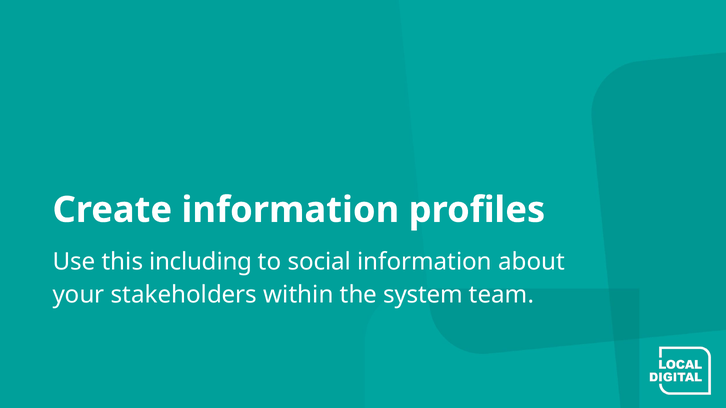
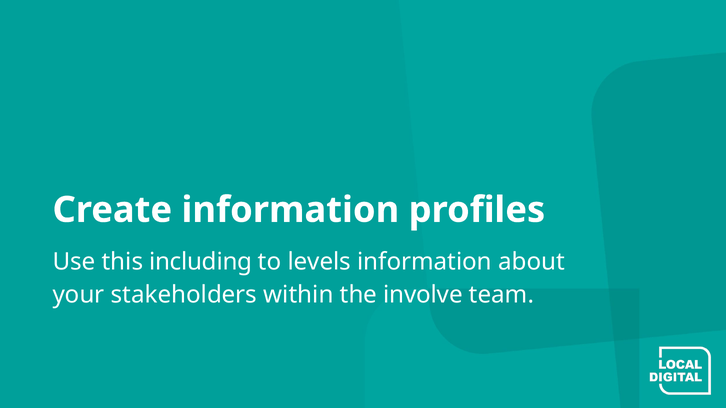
social: social -> levels (319, 262)
system: system -> involve (423, 295)
